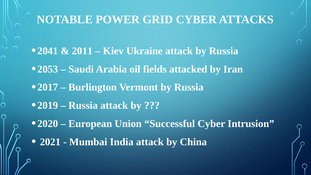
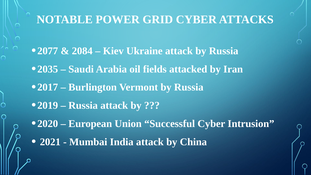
2041: 2041 -> 2077 (48, 51)
2011: 2011 -> 2084 (82, 51)
2053: 2053 -> 2035 (48, 69)
